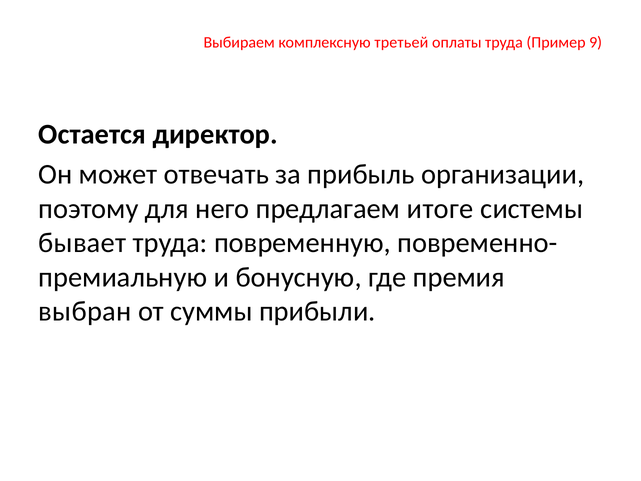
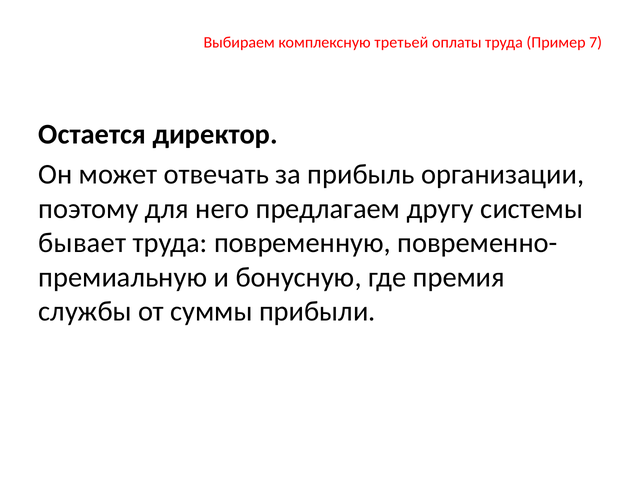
9: 9 -> 7 (596, 43)
итоге: итоге -> другу (440, 209)
выбран: выбран -> службы (85, 311)
